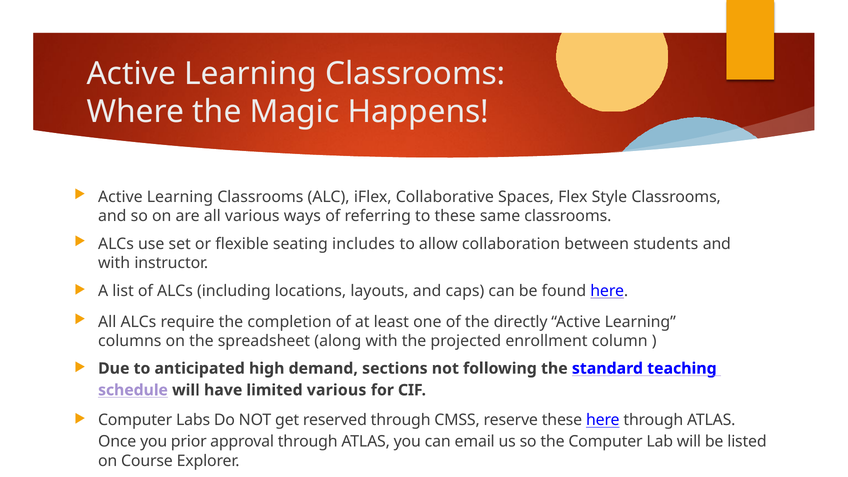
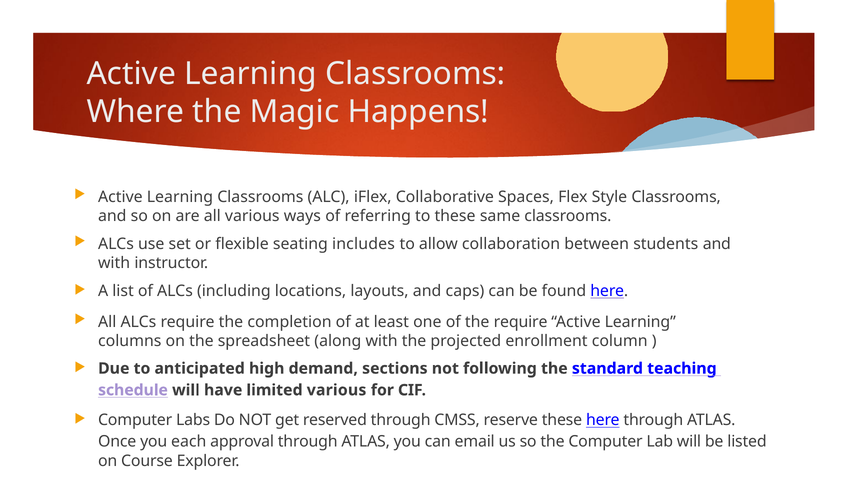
the directly: directly -> require (521, 322)
prior: prior -> each (189, 442)
